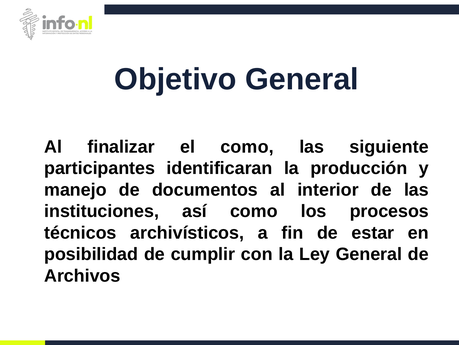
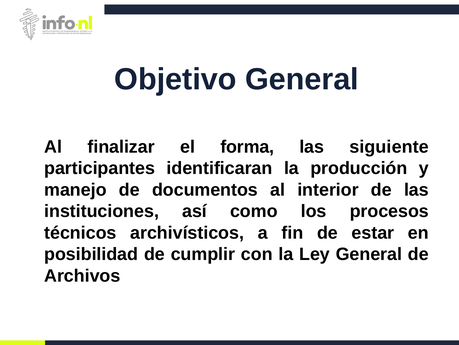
el como: como -> forma (247, 147)
